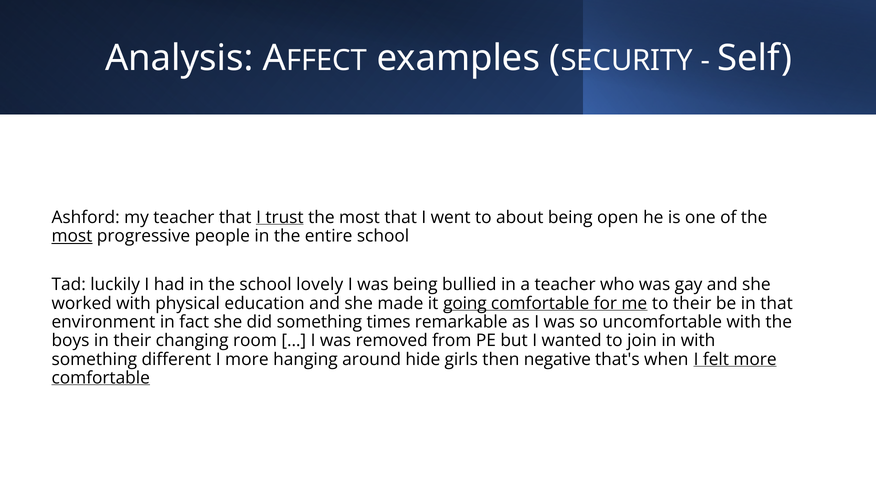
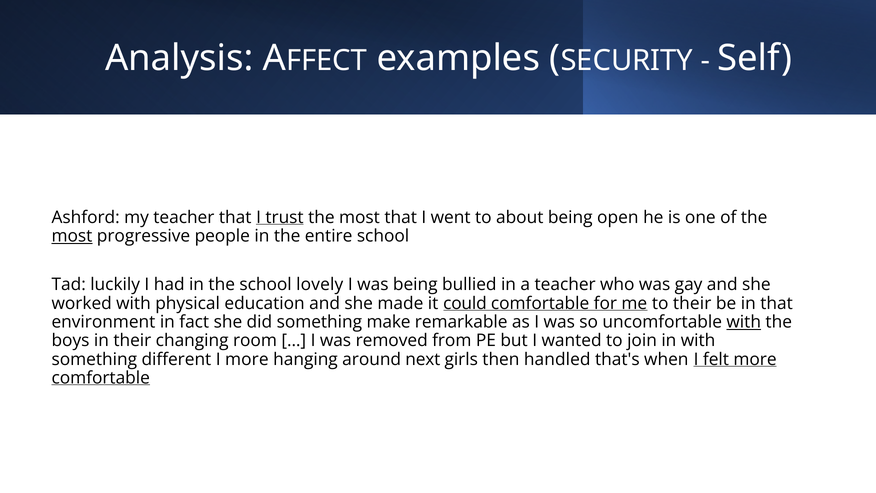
going: going -> could (465, 303)
times: times -> make (389, 322)
with underline: none -> present (744, 322)
hide: hide -> next (423, 359)
negative: negative -> handled (557, 359)
